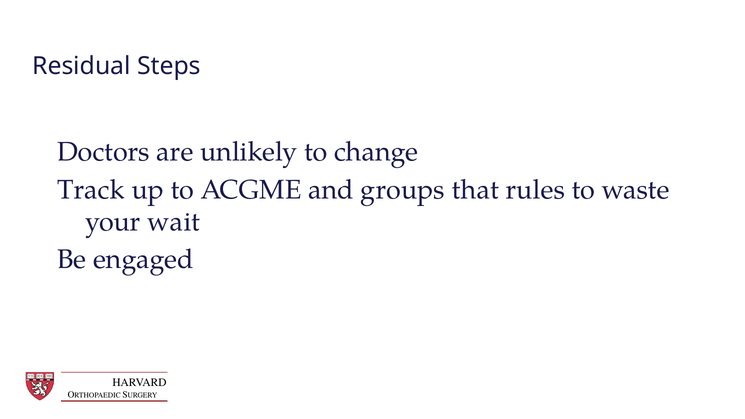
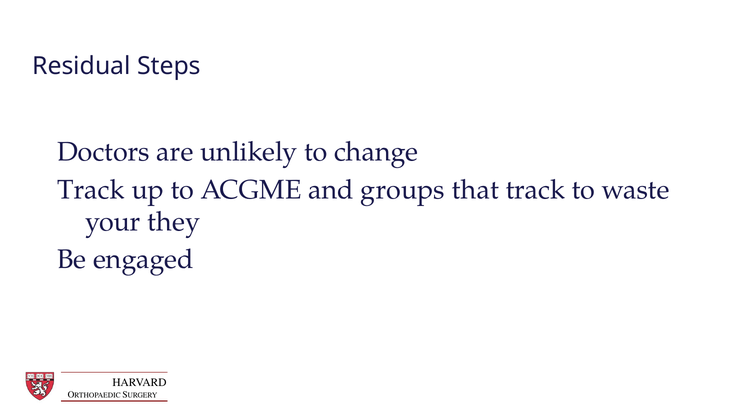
that rules: rules -> track (535, 190)
wait: wait -> they (174, 222)
